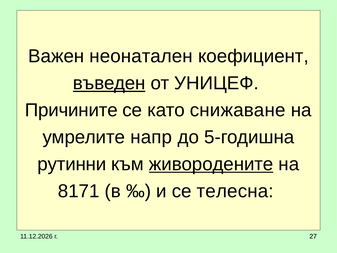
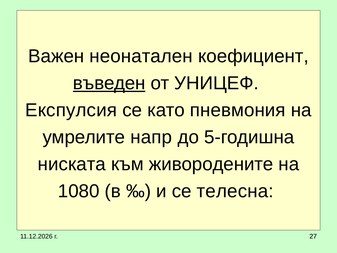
Причините: Причините -> Експулсия (71, 110)
снижаване: снижаване -> пневмония (238, 110)
рутинни: рутинни -> ниската (72, 164)
живородените underline: present -> none (211, 164)
8171: 8171 -> 1080 (79, 191)
